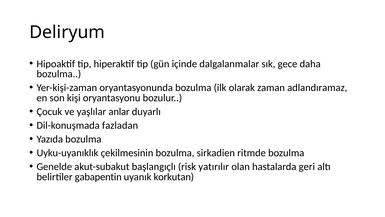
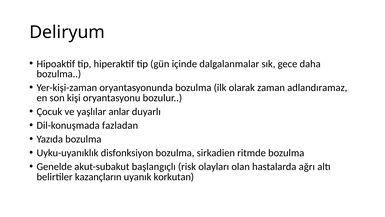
çekilmesinin: çekilmesinin -> disfonksiyon (127, 153)
yatırılır: yatırılır -> olayları (214, 166)
geri: geri -> ağrı (307, 166)
gabapentin: gabapentin -> kazançların (98, 177)
